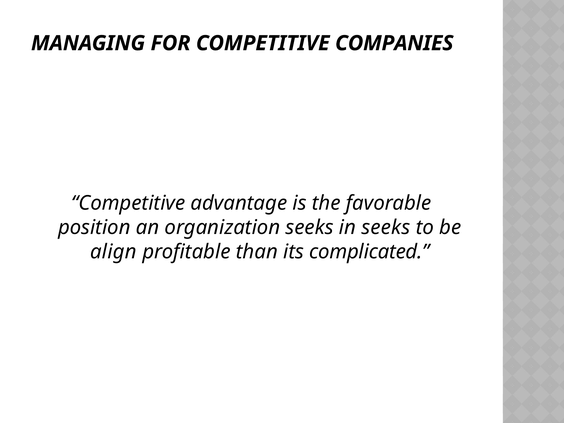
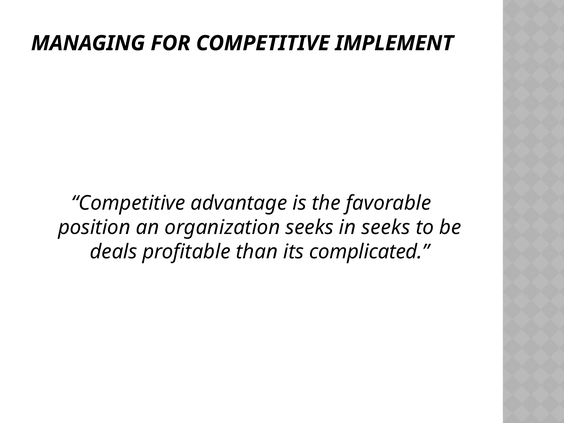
COMPANIES: COMPANIES -> IMPLEMENT (394, 43)
align: align -> deals (114, 252)
